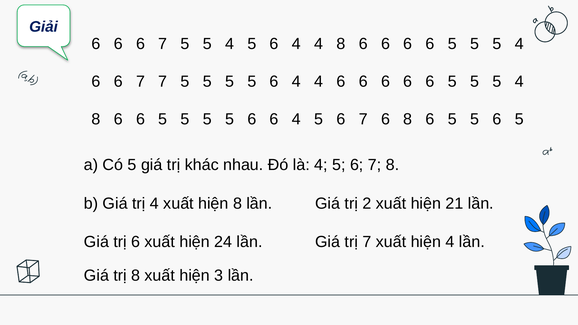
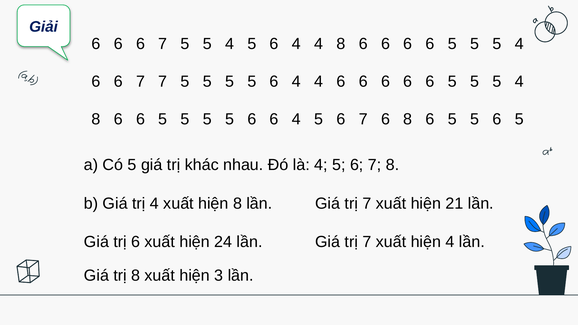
2: 2 -> 7 (367, 204)
